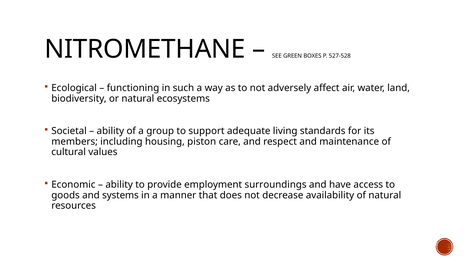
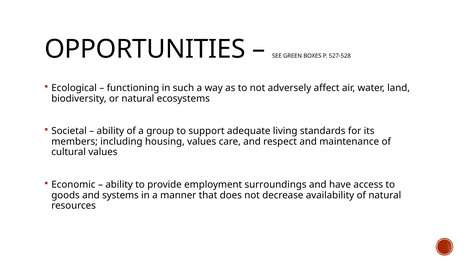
NITROMETHANE: NITROMETHANE -> OPPORTUNITIES (145, 49)
housing piston: piston -> values (202, 142)
